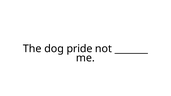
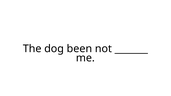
pride: pride -> been (79, 49)
